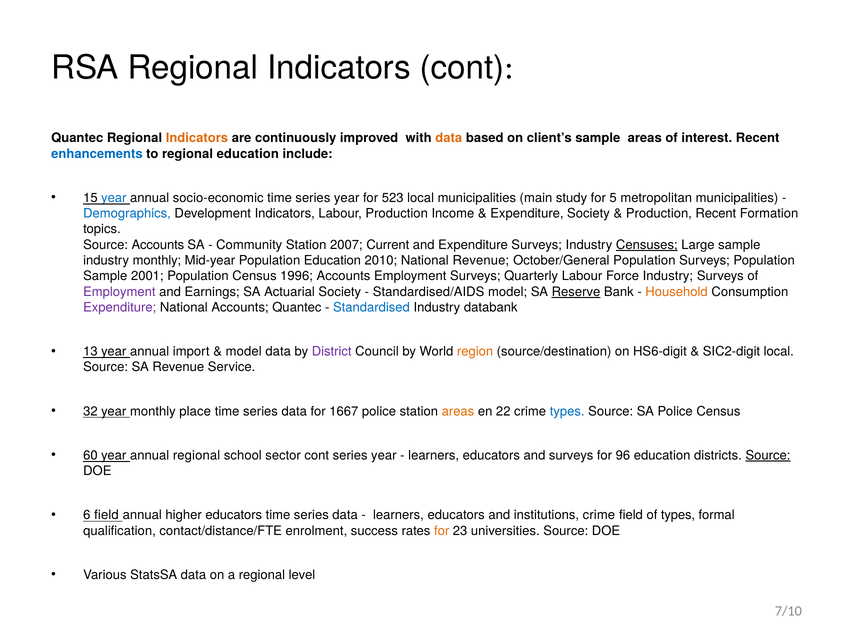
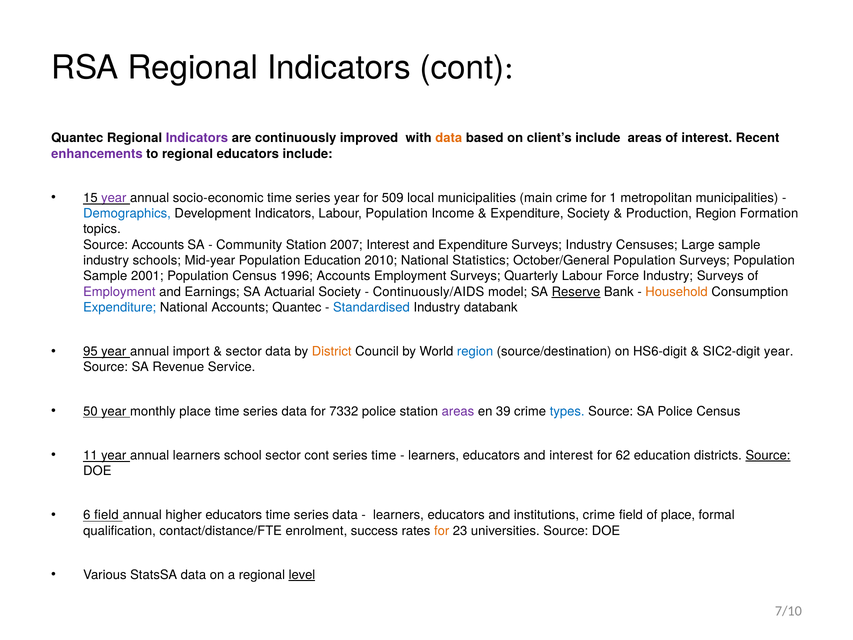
Indicators colour: orange -> purple (197, 138)
client’s sample: sample -> include (598, 138)
enhancements colour: blue -> purple (97, 154)
regional education: education -> educators (248, 154)
year colour: blue -> purple (114, 198)
523: 523 -> 509 (393, 198)
main study: study -> crime (572, 198)
5: 5 -> 1 (613, 198)
Labour Production: Production -> Population (397, 213)
Production Recent: Recent -> Region (716, 213)
2007 Current: Current -> Interest (388, 245)
Censuses underline: present -> none (647, 245)
industry monthly: monthly -> schools (157, 260)
National Revenue: Revenue -> Statistics (481, 260)
Standardised/AIDS: Standardised/AIDS -> Continuously/AIDS (429, 292)
Expenditure colour: purple -> blue (120, 307)
13: 13 -> 95 (90, 351)
model: model -> sector (244, 351)
District colour: purple -> orange (332, 351)
region colour: orange -> blue (475, 351)
SIC2-digit local: local -> year (779, 351)
32: 32 -> 50 (90, 411)
1667: 1667 -> 7332 (344, 411)
areas colour: orange -> purple (458, 411)
22: 22 -> 39 (503, 411)
60: 60 -> 11 (90, 455)
annual regional: regional -> learners (197, 455)
year: year -> time (384, 455)
and surveys: surveys -> interest (571, 455)
96: 96 -> 62 (623, 455)
of types: types -> place (678, 515)
level underline: none -> present (302, 575)
